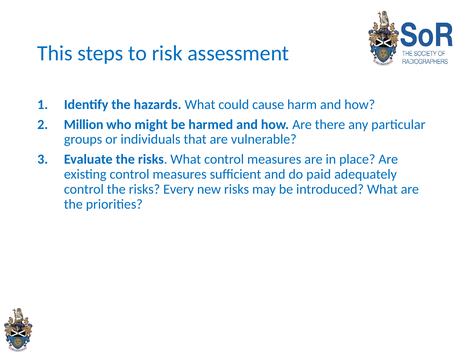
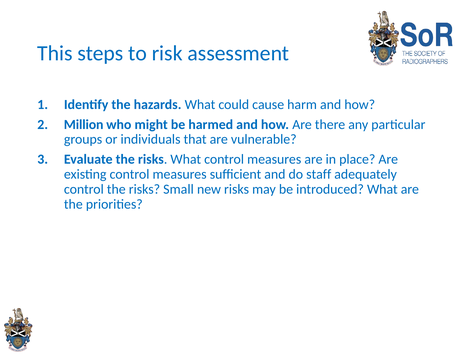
paid: paid -> staff (319, 174)
Every: Every -> Small (179, 189)
